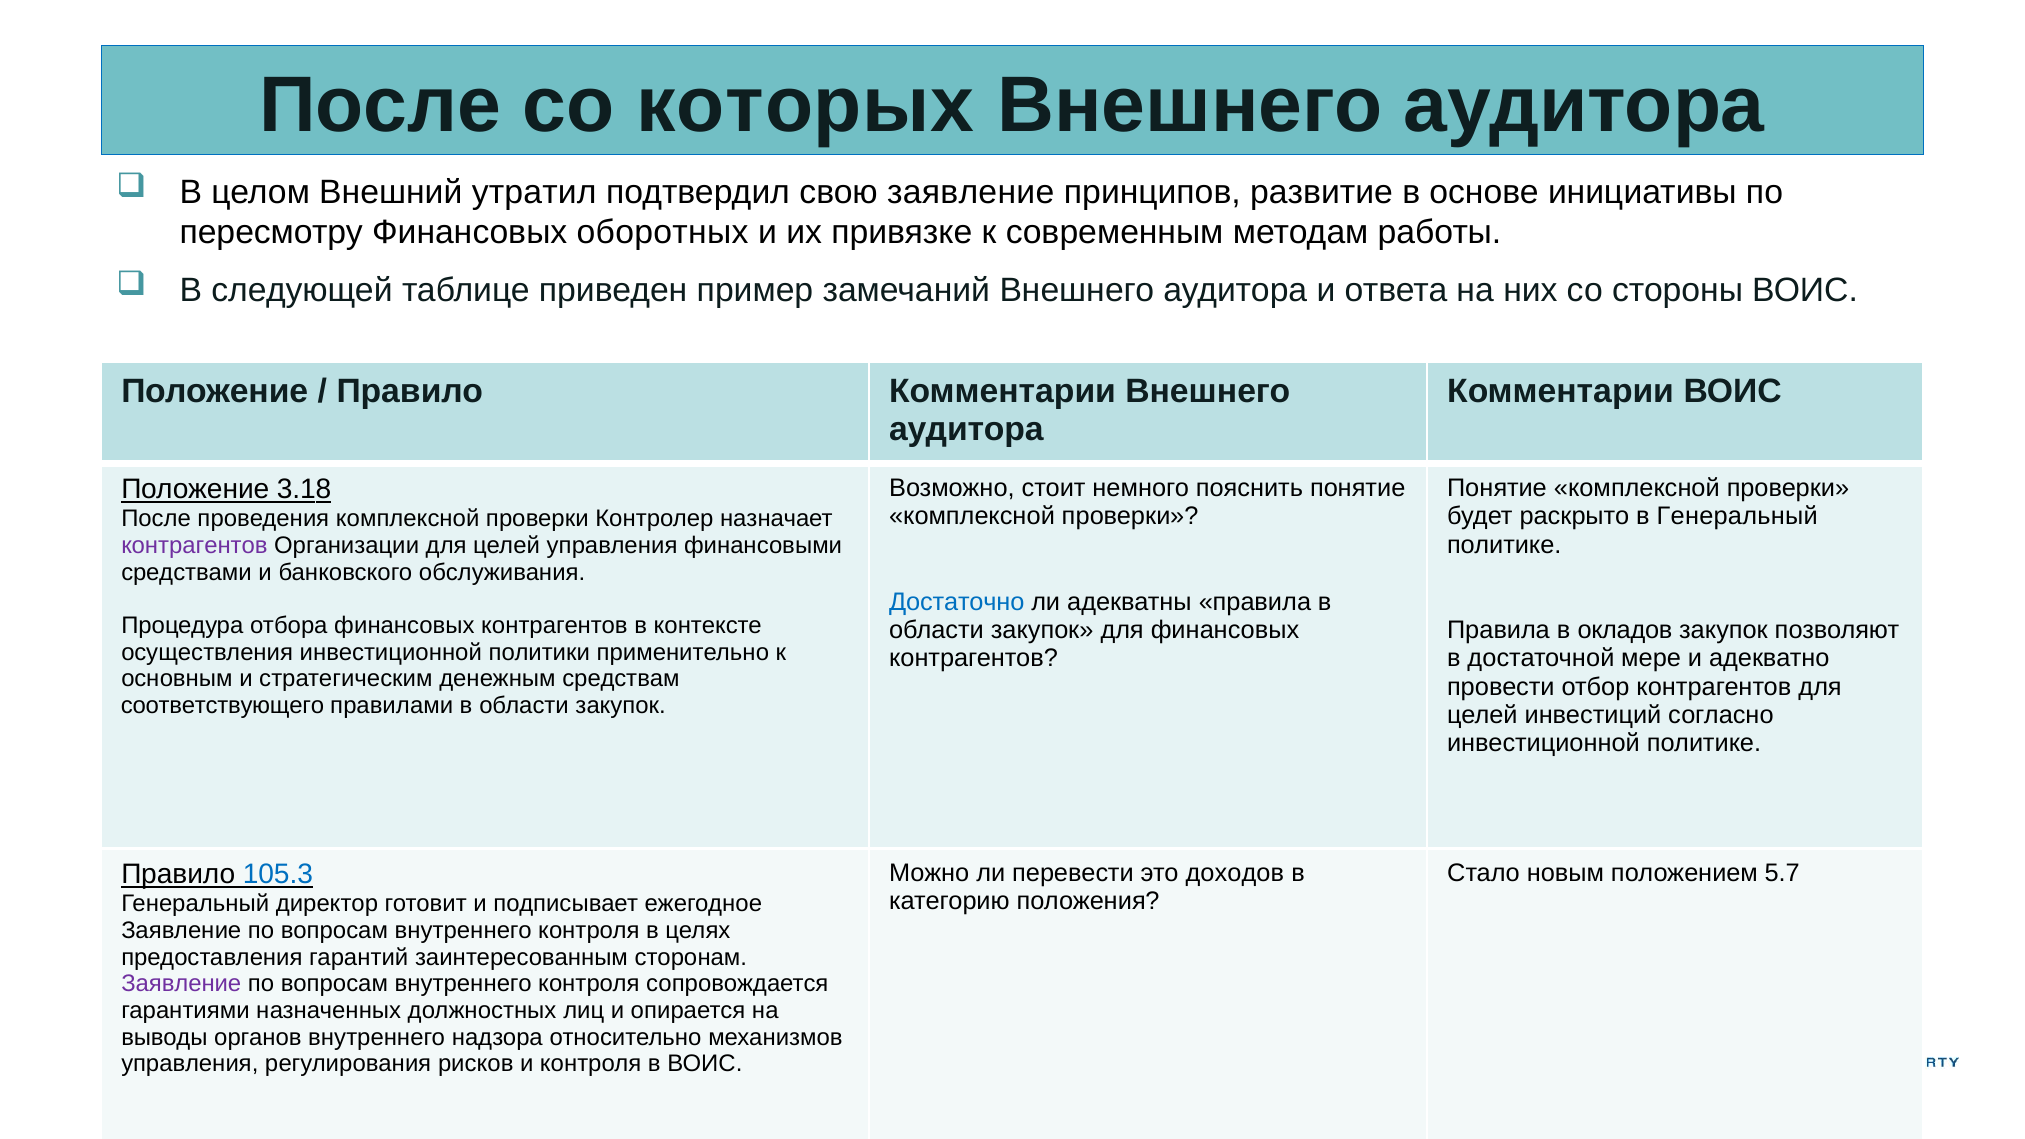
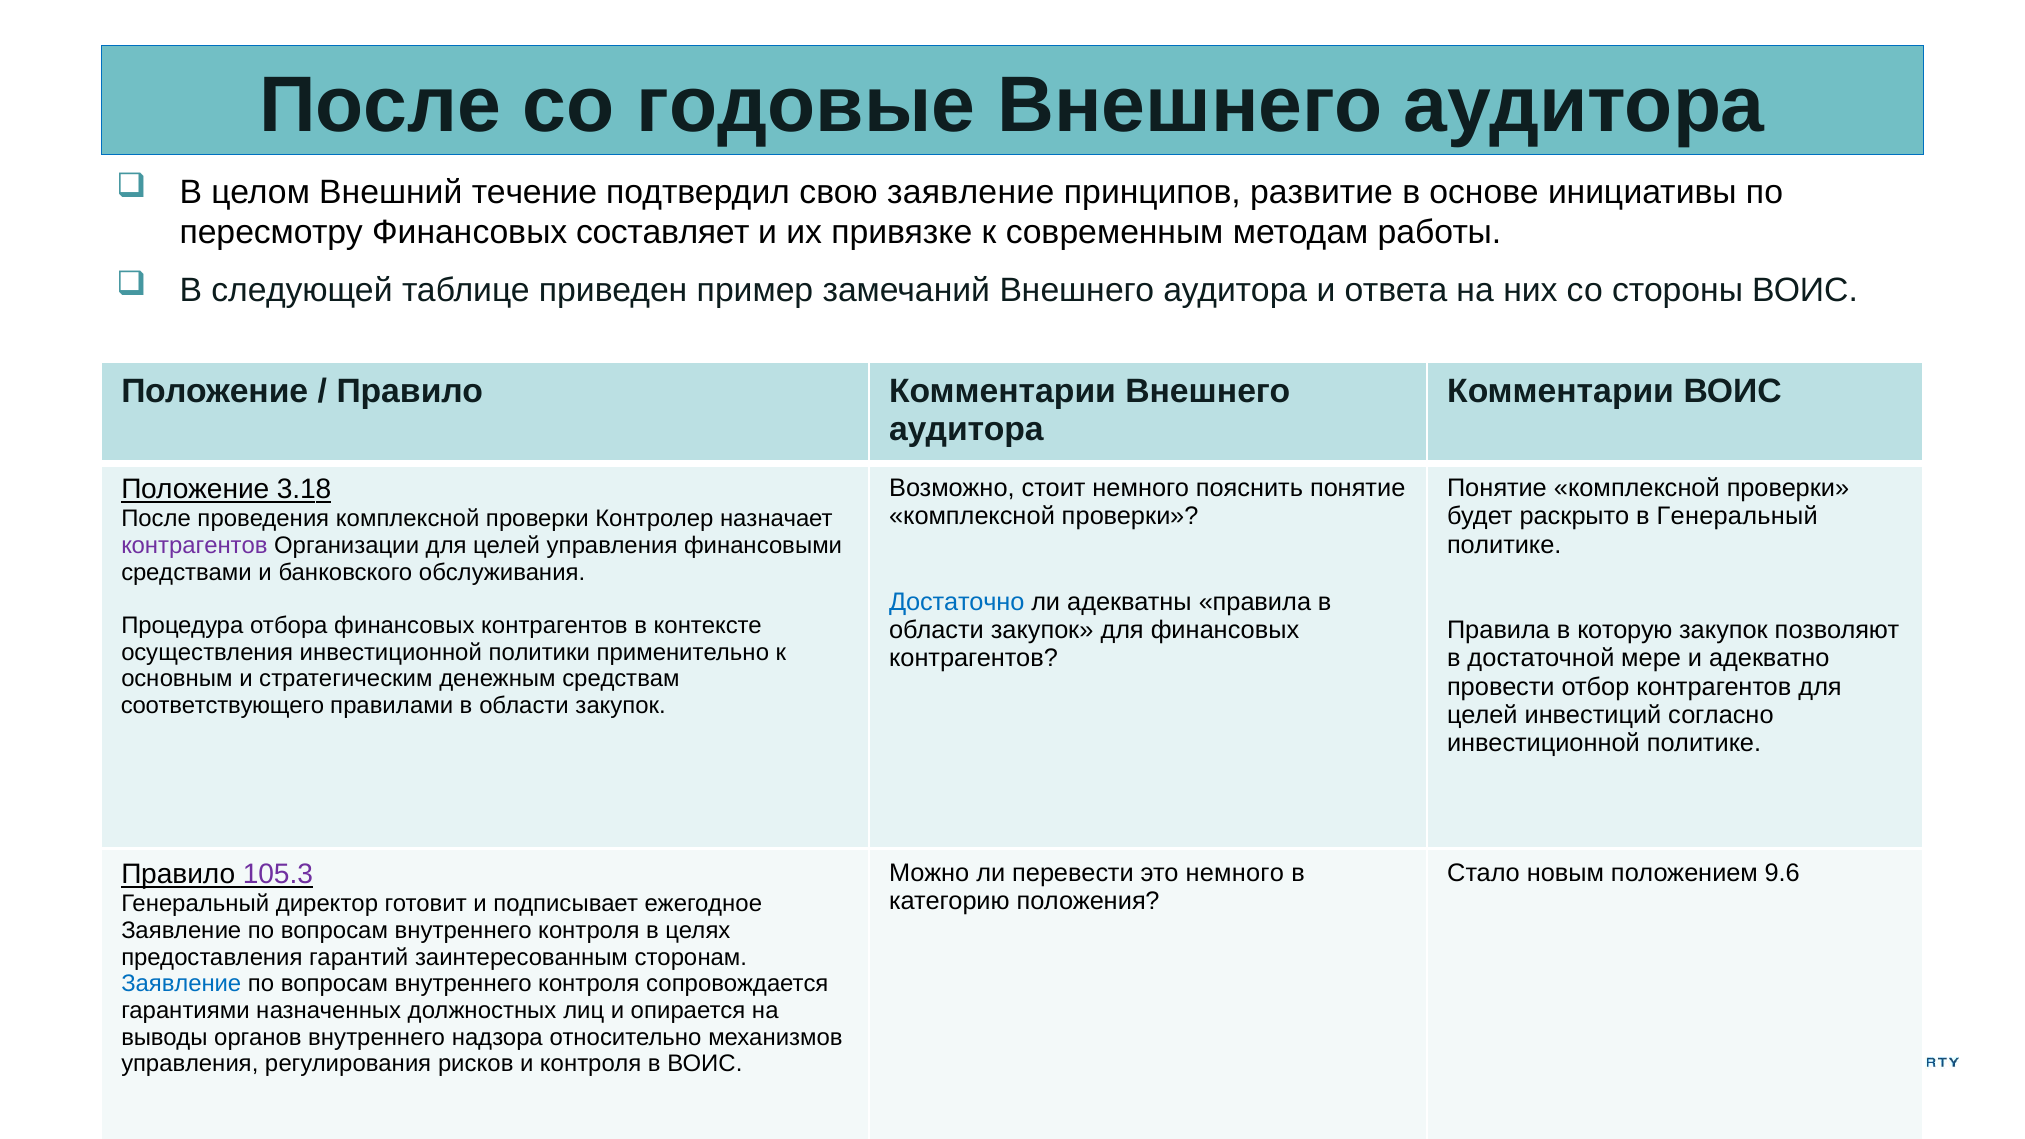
которых: которых -> годовые (806, 106)
утратил: утратил -> течение (534, 192)
оборотных: оборотных -> составляет (663, 233)
окладов: окладов -> которую (1625, 630)
105.3 colour: blue -> purple (278, 875)
это доходов: доходов -> немного (1235, 873)
5.7: 5.7 -> 9.6 (1782, 873)
Заявление colour: purple -> blue (181, 984)
